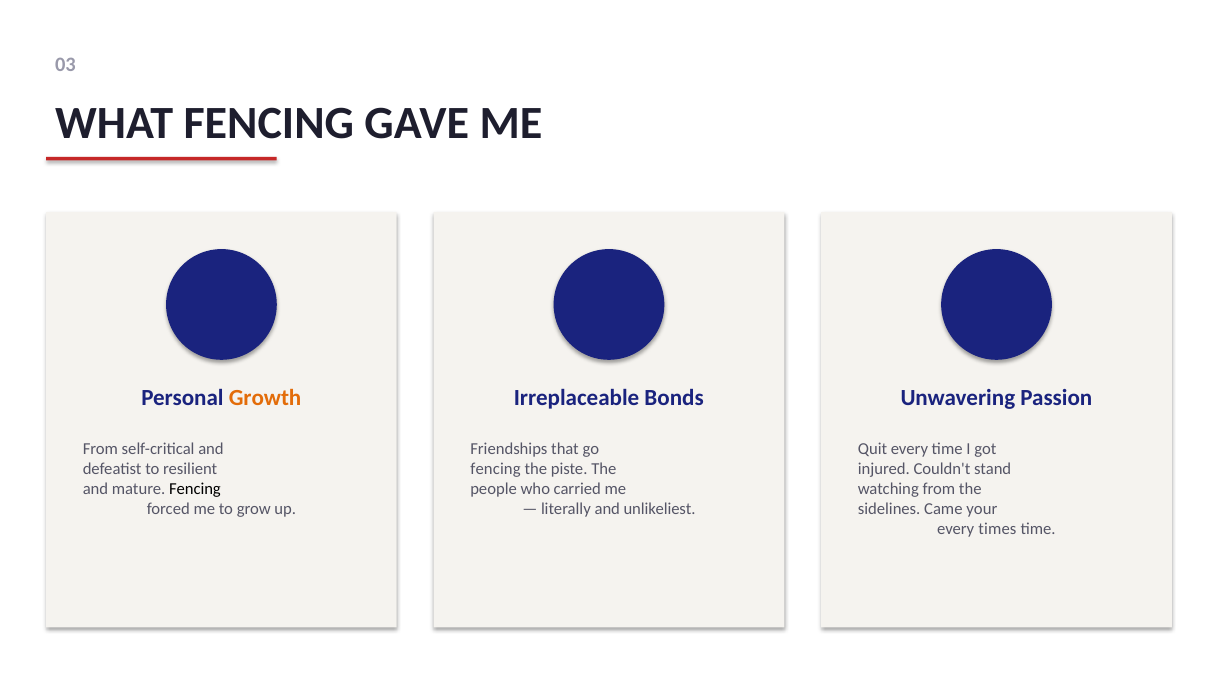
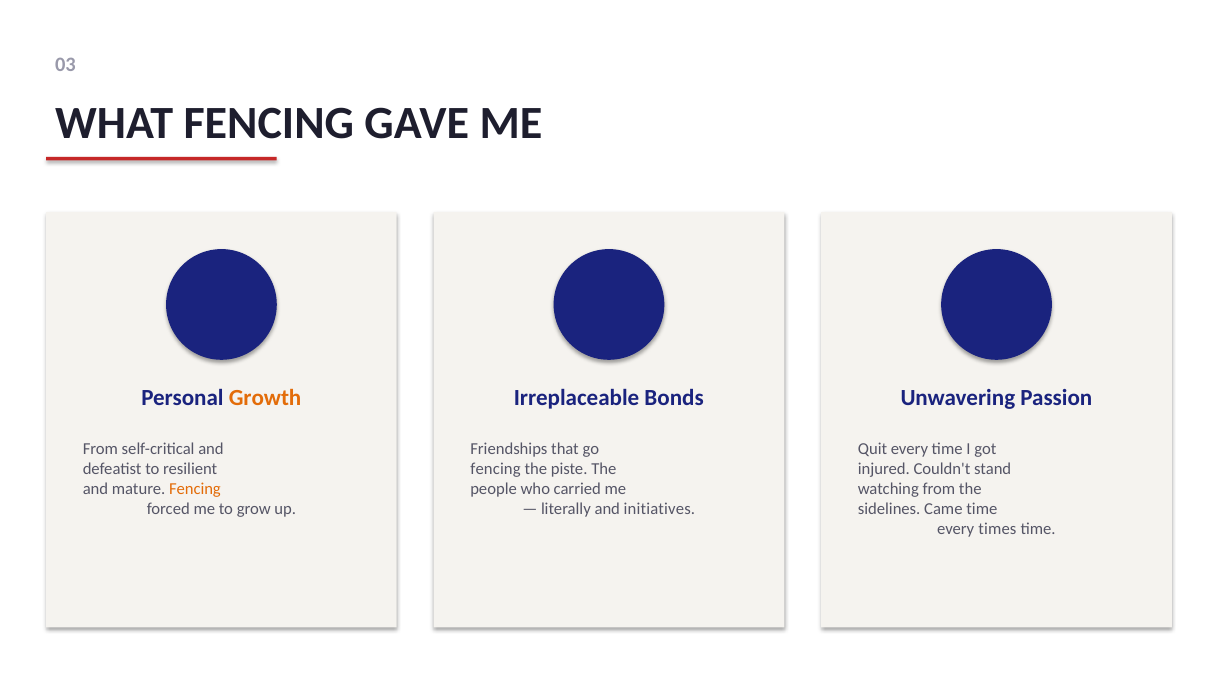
Fencing colour: black -> orange (195, 489)
unlikeliest: unlikeliest -> initiatives (659, 509)
Came your: your -> time (982, 509)
